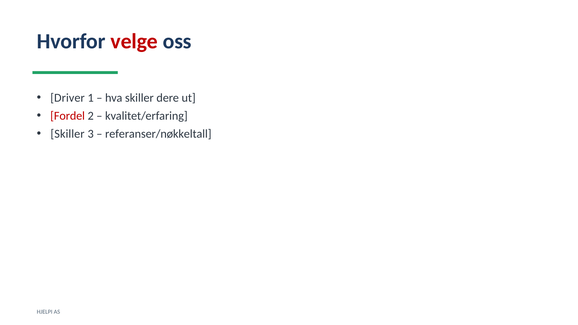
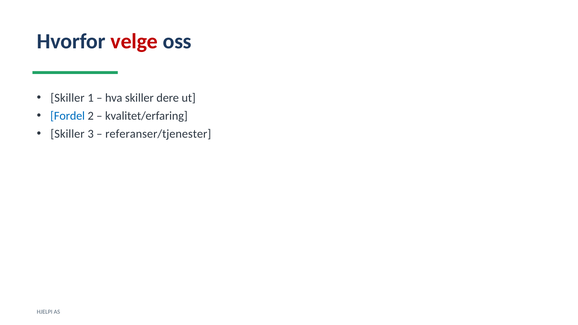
Driver: Driver -> Skiller (68, 98)
Fordel colour: red -> blue (68, 116)
referanser/nøkkeltall: referanser/nøkkeltall -> referanser/tjenester (158, 134)
